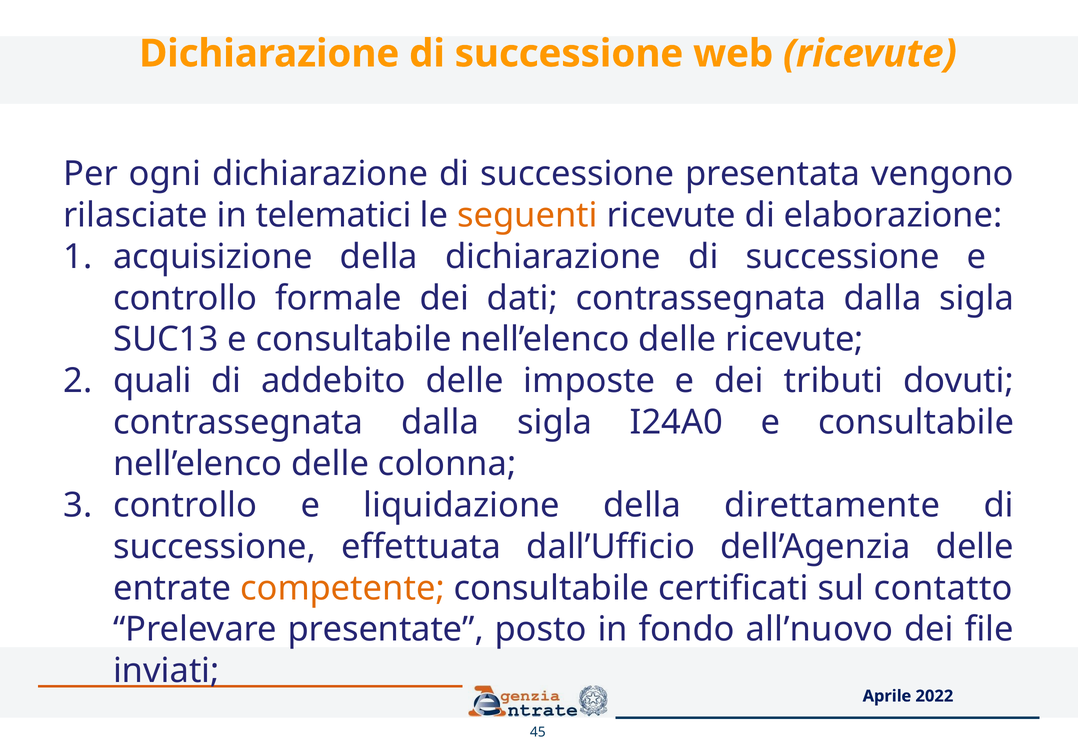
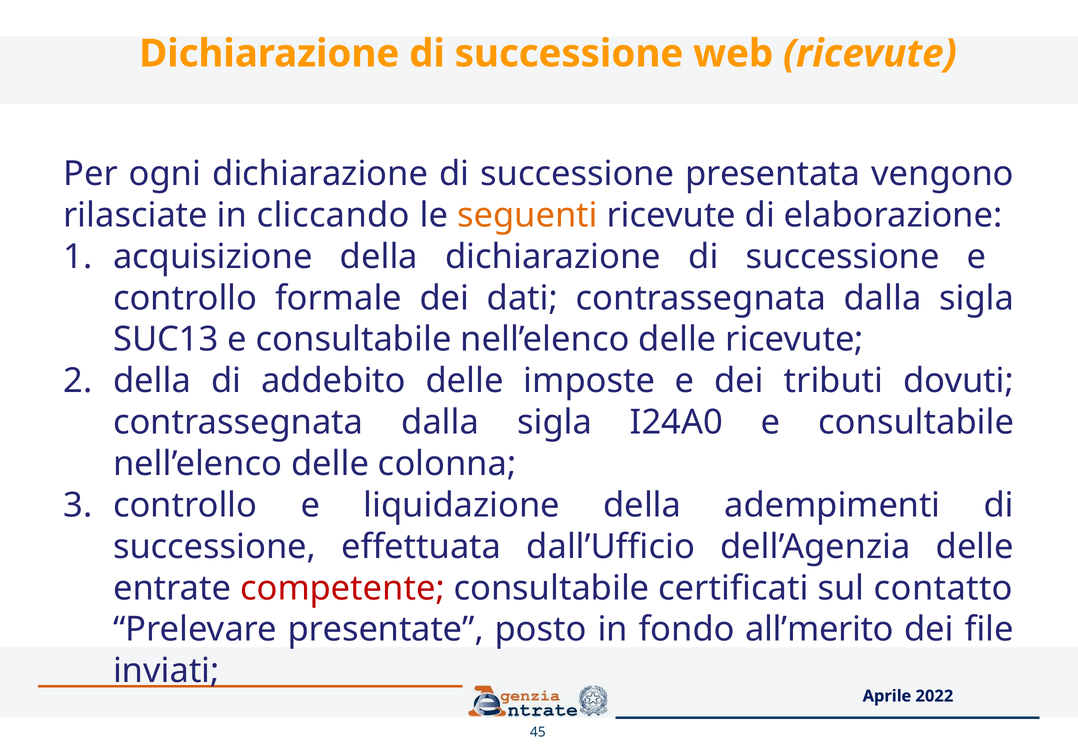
telematici: telematici -> cliccando (333, 215)
quali: quali -> della (152, 381)
direttamente: direttamente -> adempimenti (832, 505)
competente colour: orange -> red (342, 588)
all’nuovo: all’nuovo -> all’merito (820, 630)
